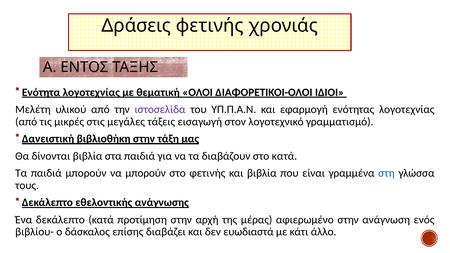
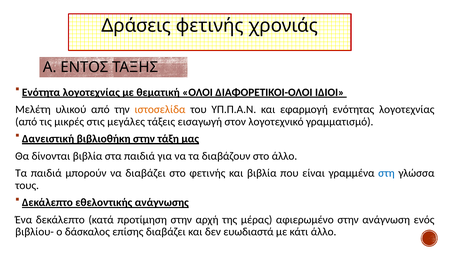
ιστοσελίδα colour: purple -> orange (160, 110)
στο κατά: κατά -> άλλο (285, 156)
να μπορούν: μπορούν -> διαβάζει (146, 173)
